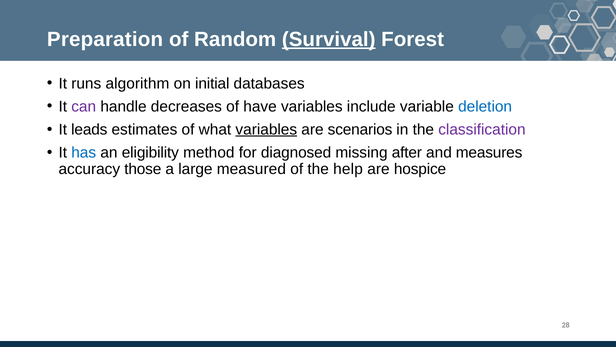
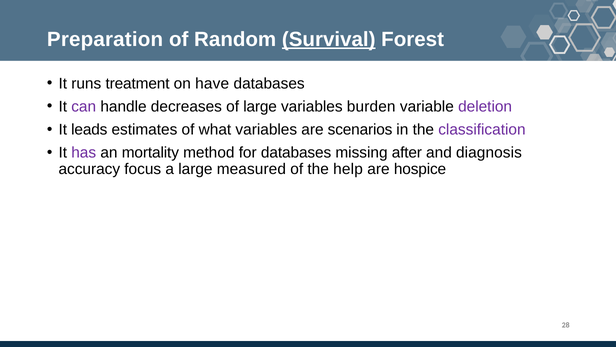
algorithm: algorithm -> treatment (138, 83)
initial: initial -> have (212, 83)
of have: have -> large (260, 106)
include: include -> burden (371, 106)
deletion colour: blue -> purple (485, 106)
variables underline: present -> none (266, 129)
has colour: blue -> purple (84, 152)
eligibility: eligibility -> mortality (150, 152)
for diagnosed: diagnosed -> databases (296, 152)
measures: measures -> diagnosis (489, 152)
those: those -> focus (143, 169)
